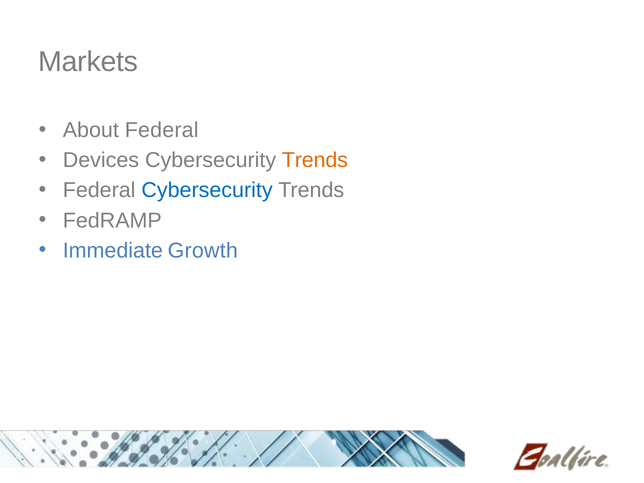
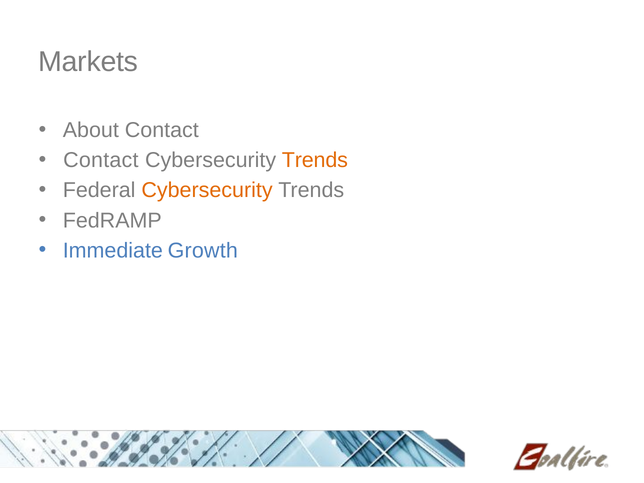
About Federal: Federal -> Contact (162, 130)
Devices: Devices -> Contact (101, 160)
Cybersecurity colour: blue -> orange (207, 190)
